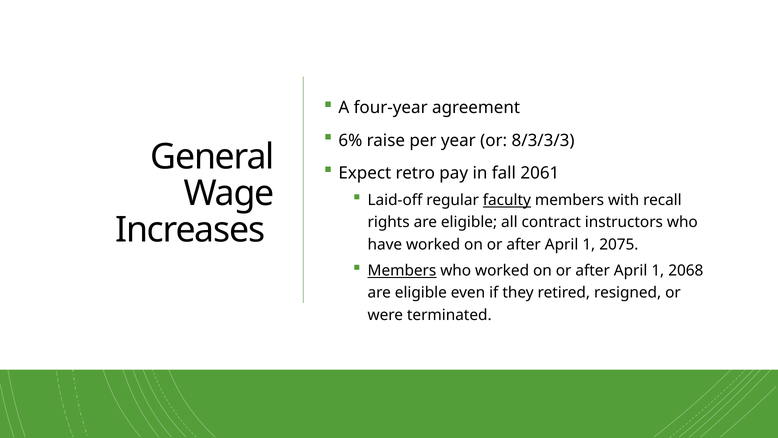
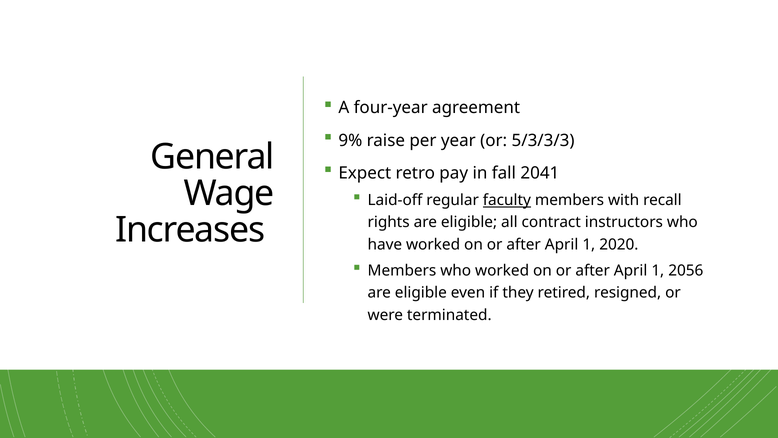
6%: 6% -> 9% (350, 140)
8/3/3/3: 8/3/3/3 -> 5/3/3/3 (543, 140)
2061: 2061 -> 2041 (540, 173)
2075: 2075 -> 2020 (619, 244)
Members underline: present -> none (402, 270)
2068: 2068 -> 2056 (686, 270)
